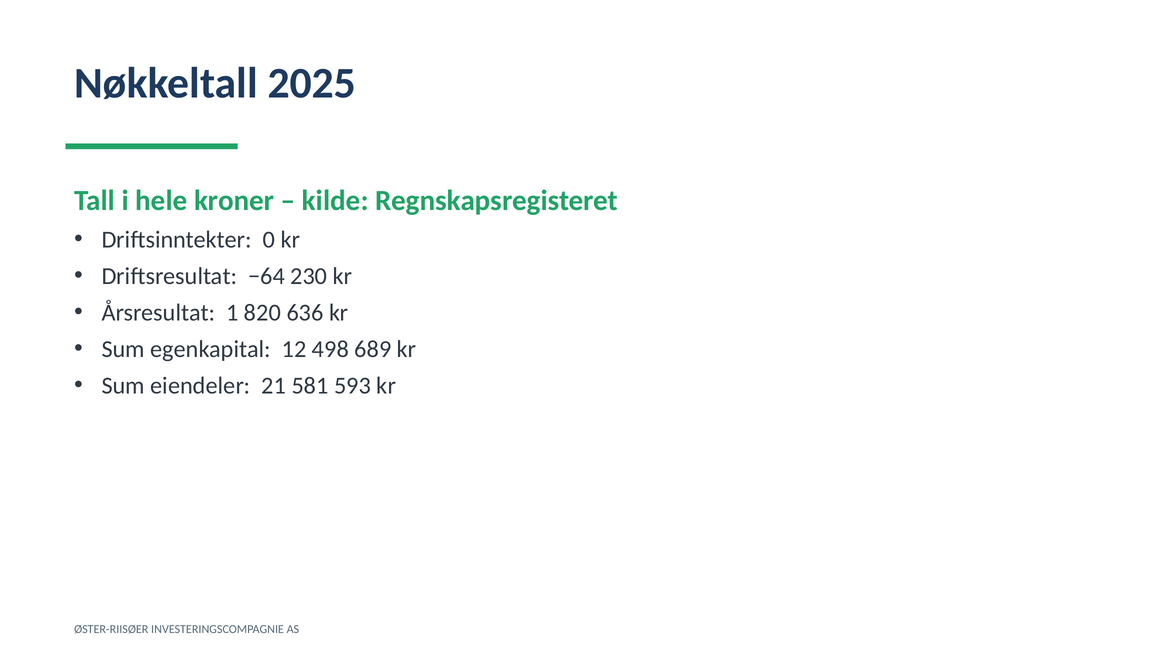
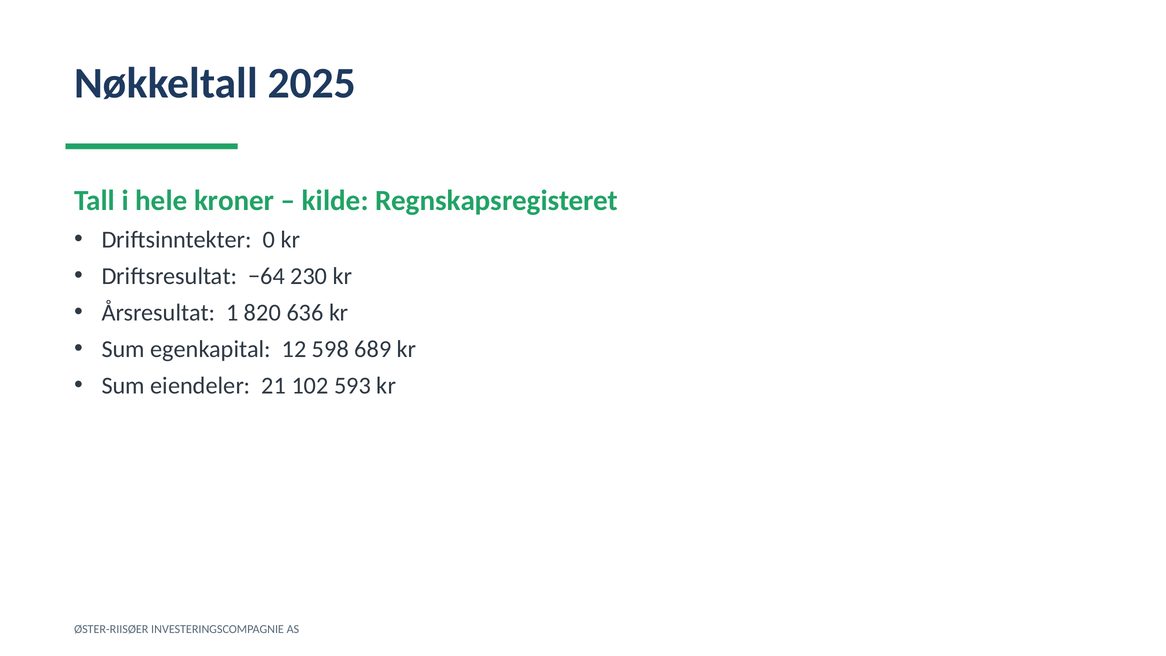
498: 498 -> 598 (330, 349)
581: 581 -> 102 (310, 386)
